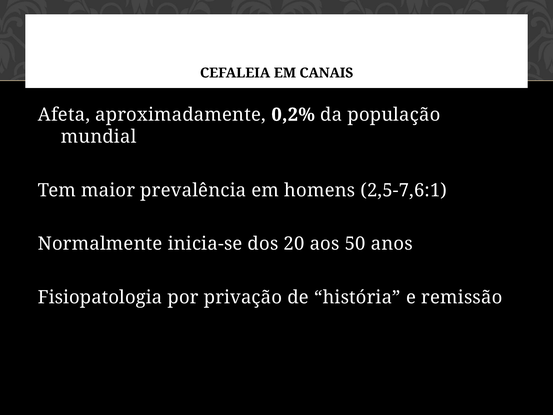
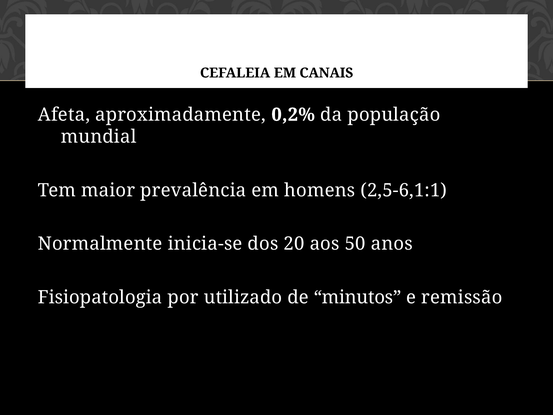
2,5-7,6:1: 2,5-7,6:1 -> 2,5-6,1:1 (404, 190)
privação: privação -> utilizado (243, 297)
história: história -> minutos (358, 297)
